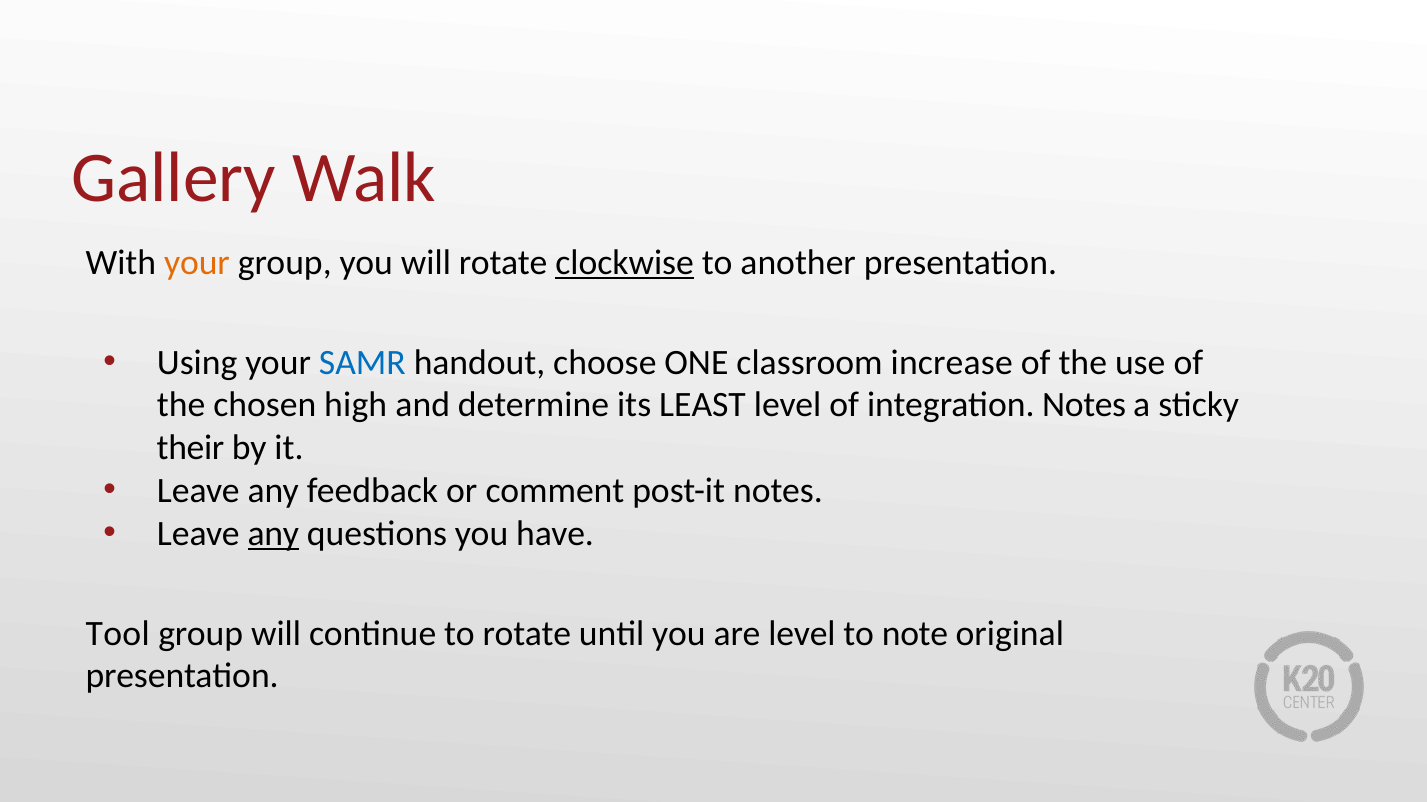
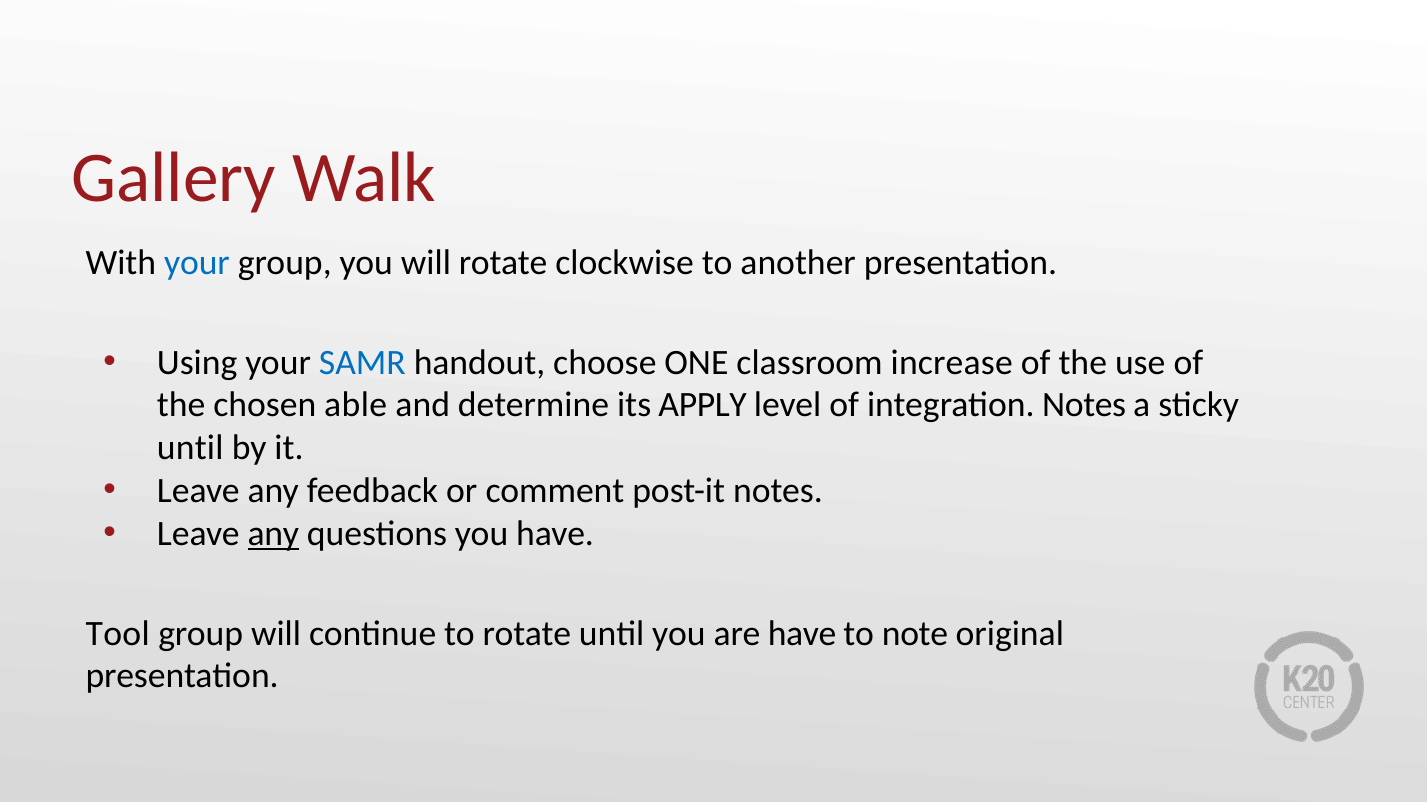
your colour: orange -> blue (197, 263)
clockwise underline: present -> none (625, 263)
high: high -> able (356, 406)
LEAST: LEAST -> APPLY (703, 406)
their: their -> until (190, 448)
are level: level -> have (802, 634)
